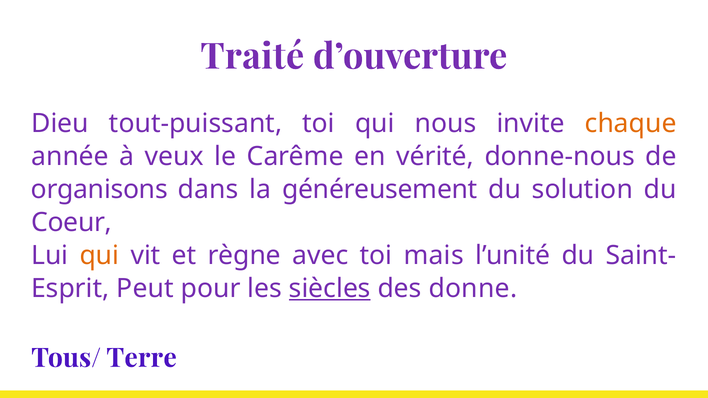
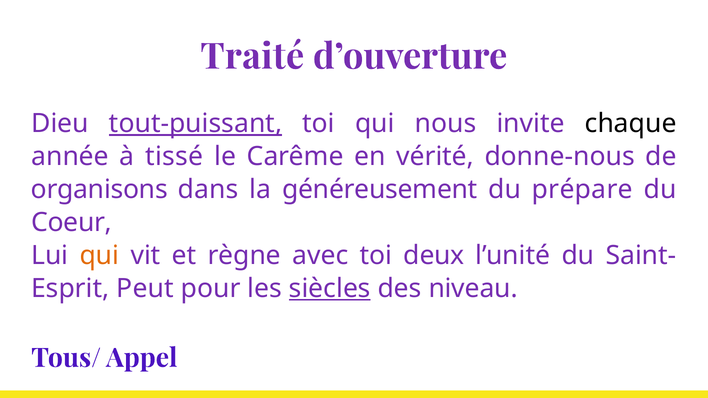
tout-puissant underline: none -> present (196, 124)
chaque colour: orange -> black (631, 124)
veux: veux -> tissé (174, 157)
solution: solution -> prépare (582, 190)
mais: mais -> deux (434, 256)
donne: donne -> niveau (473, 289)
Terre: Terre -> Appel (142, 358)
